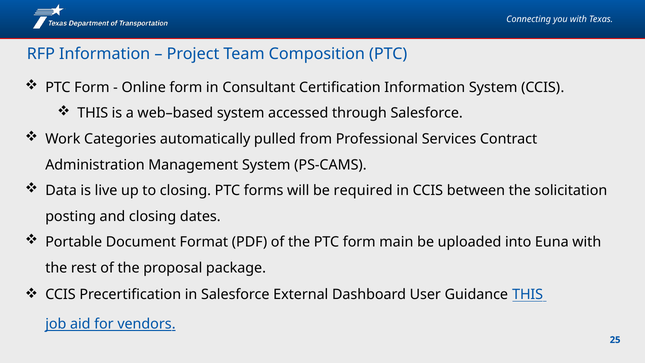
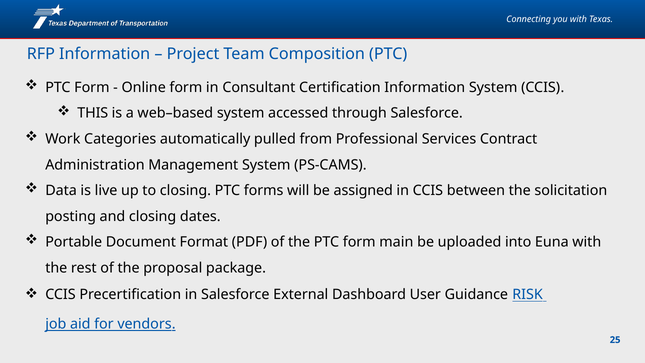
required: required -> assigned (363, 191)
Guidance THIS: THIS -> RISK (528, 295)
